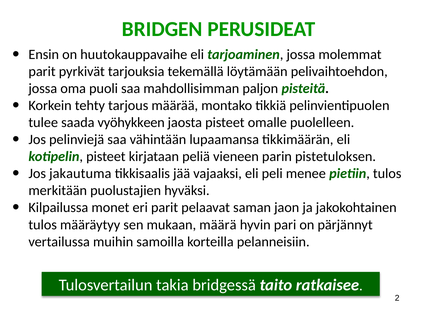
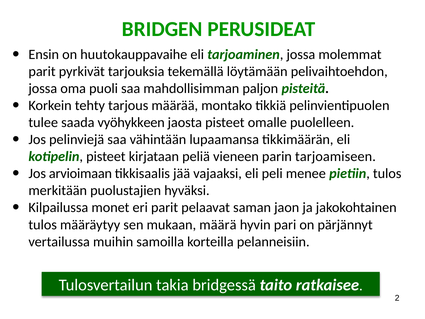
pistetuloksen: pistetuloksen -> tarjoamiseen (335, 156)
jakautuma: jakautuma -> arvioimaan (80, 173)
